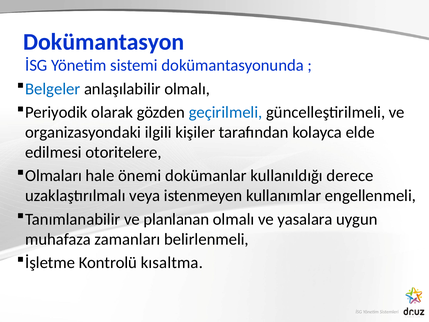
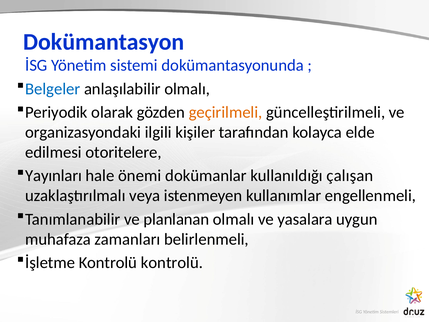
geçirilmeli colour: blue -> orange (226, 112)
Olmaları: Olmaları -> Yayınları (54, 176)
derece: derece -> çalışan (350, 176)
Kontrolü kısaltma: kısaltma -> kontrolü (172, 262)
